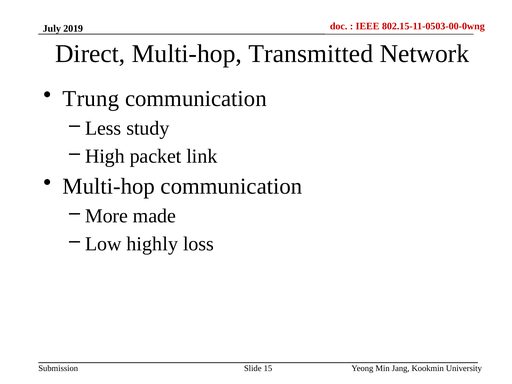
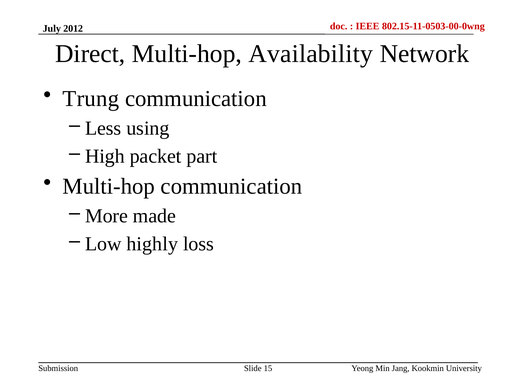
2019: 2019 -> 2012 (73, 28)
Transmitted: Transmitted -> Availability (311, 54)
study: study -> using (148, 128)
link: link -> part (202, 156)
